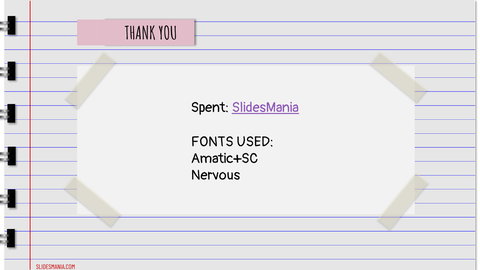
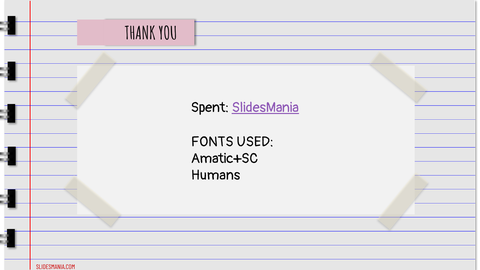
Nervous: Nervous -> Humans (216, 175)
